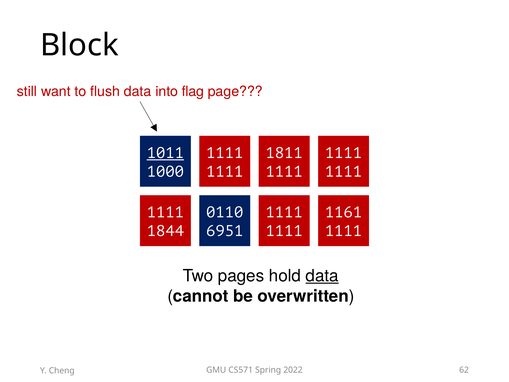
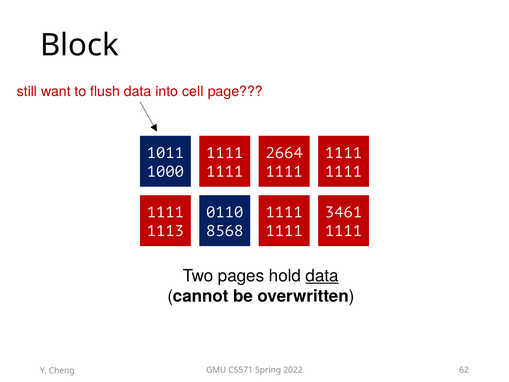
flag: flag -> cell (193, 92)
1011 underline: present -> none (165, 153)
1811: 1811 -> 2664 (284, 153)
1161: 1161 -> 3461 (344, 212)
1844: 1844 -> 1113 (165, 231)
6951: 6951 -> 8568 (225, 231)
